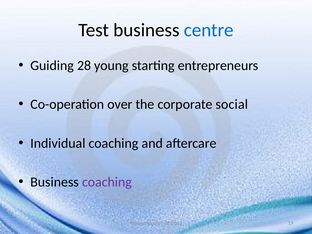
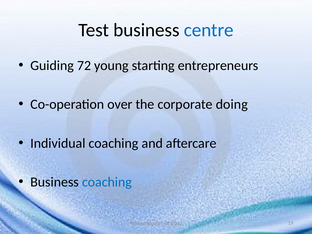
28: 28 -> 72 (84, 65)
social: social -> doing (232, 104)
coaching colour: purple -> blue (107, 182)
